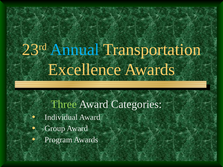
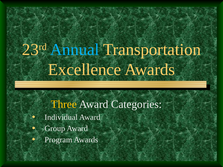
Three colour: light green -> yellow (64, 104)
